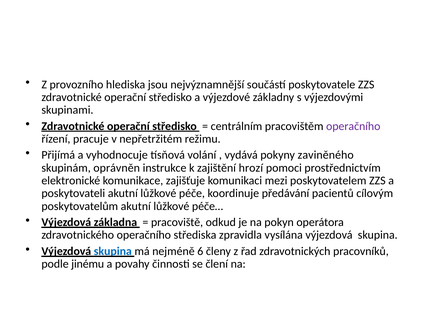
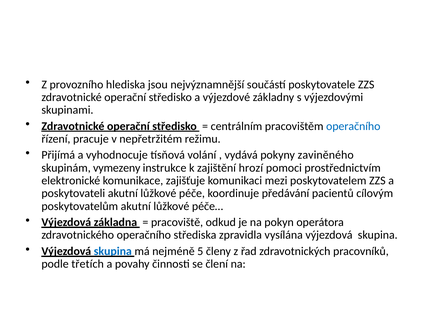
operačního colour: purple -> blue (353, 126)
oprávněn: oprávněn -> vymezeny (117, 168)
6: 6 -> 5 (200, 251)
jinému: jinému -> třetích (88, 264)
